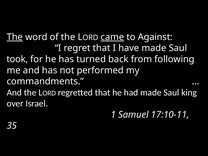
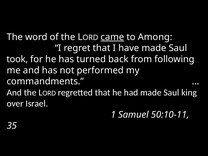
The underline: present -> none (15, 37)
Against: Against -> Among (155, 37)
17:10-11: 17:10-11 -> 50:10-11 (170, 115)
